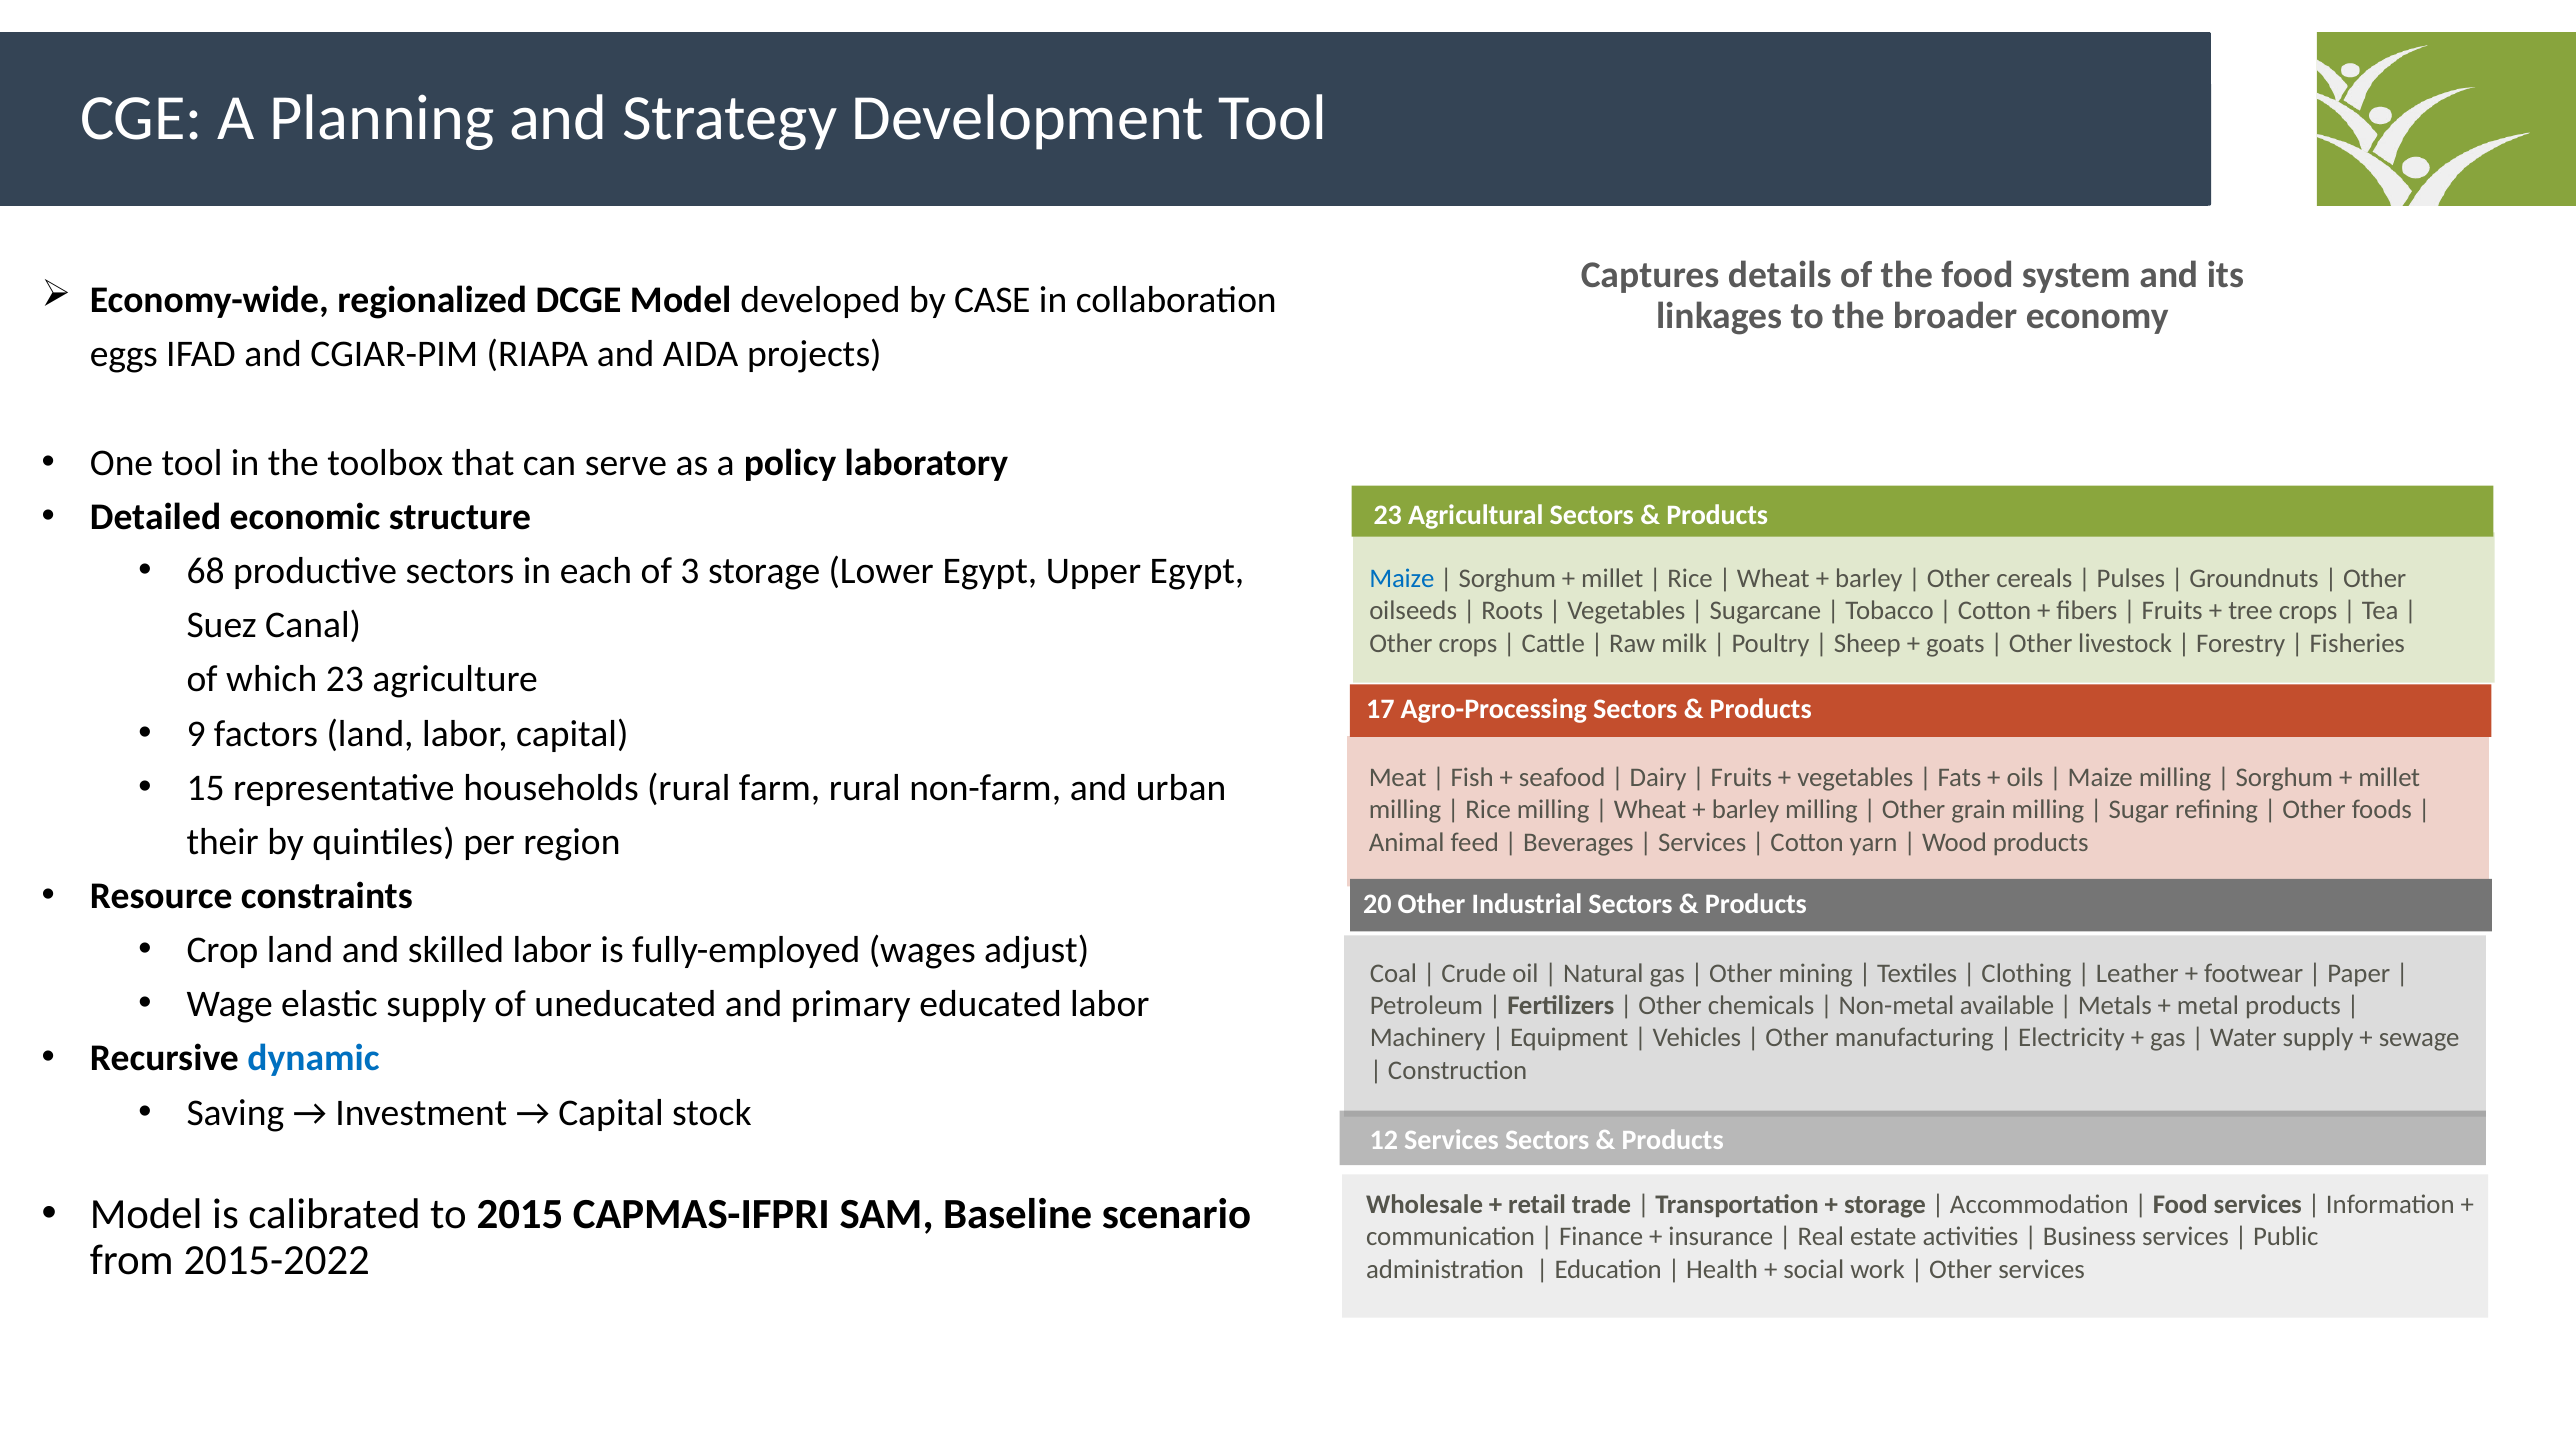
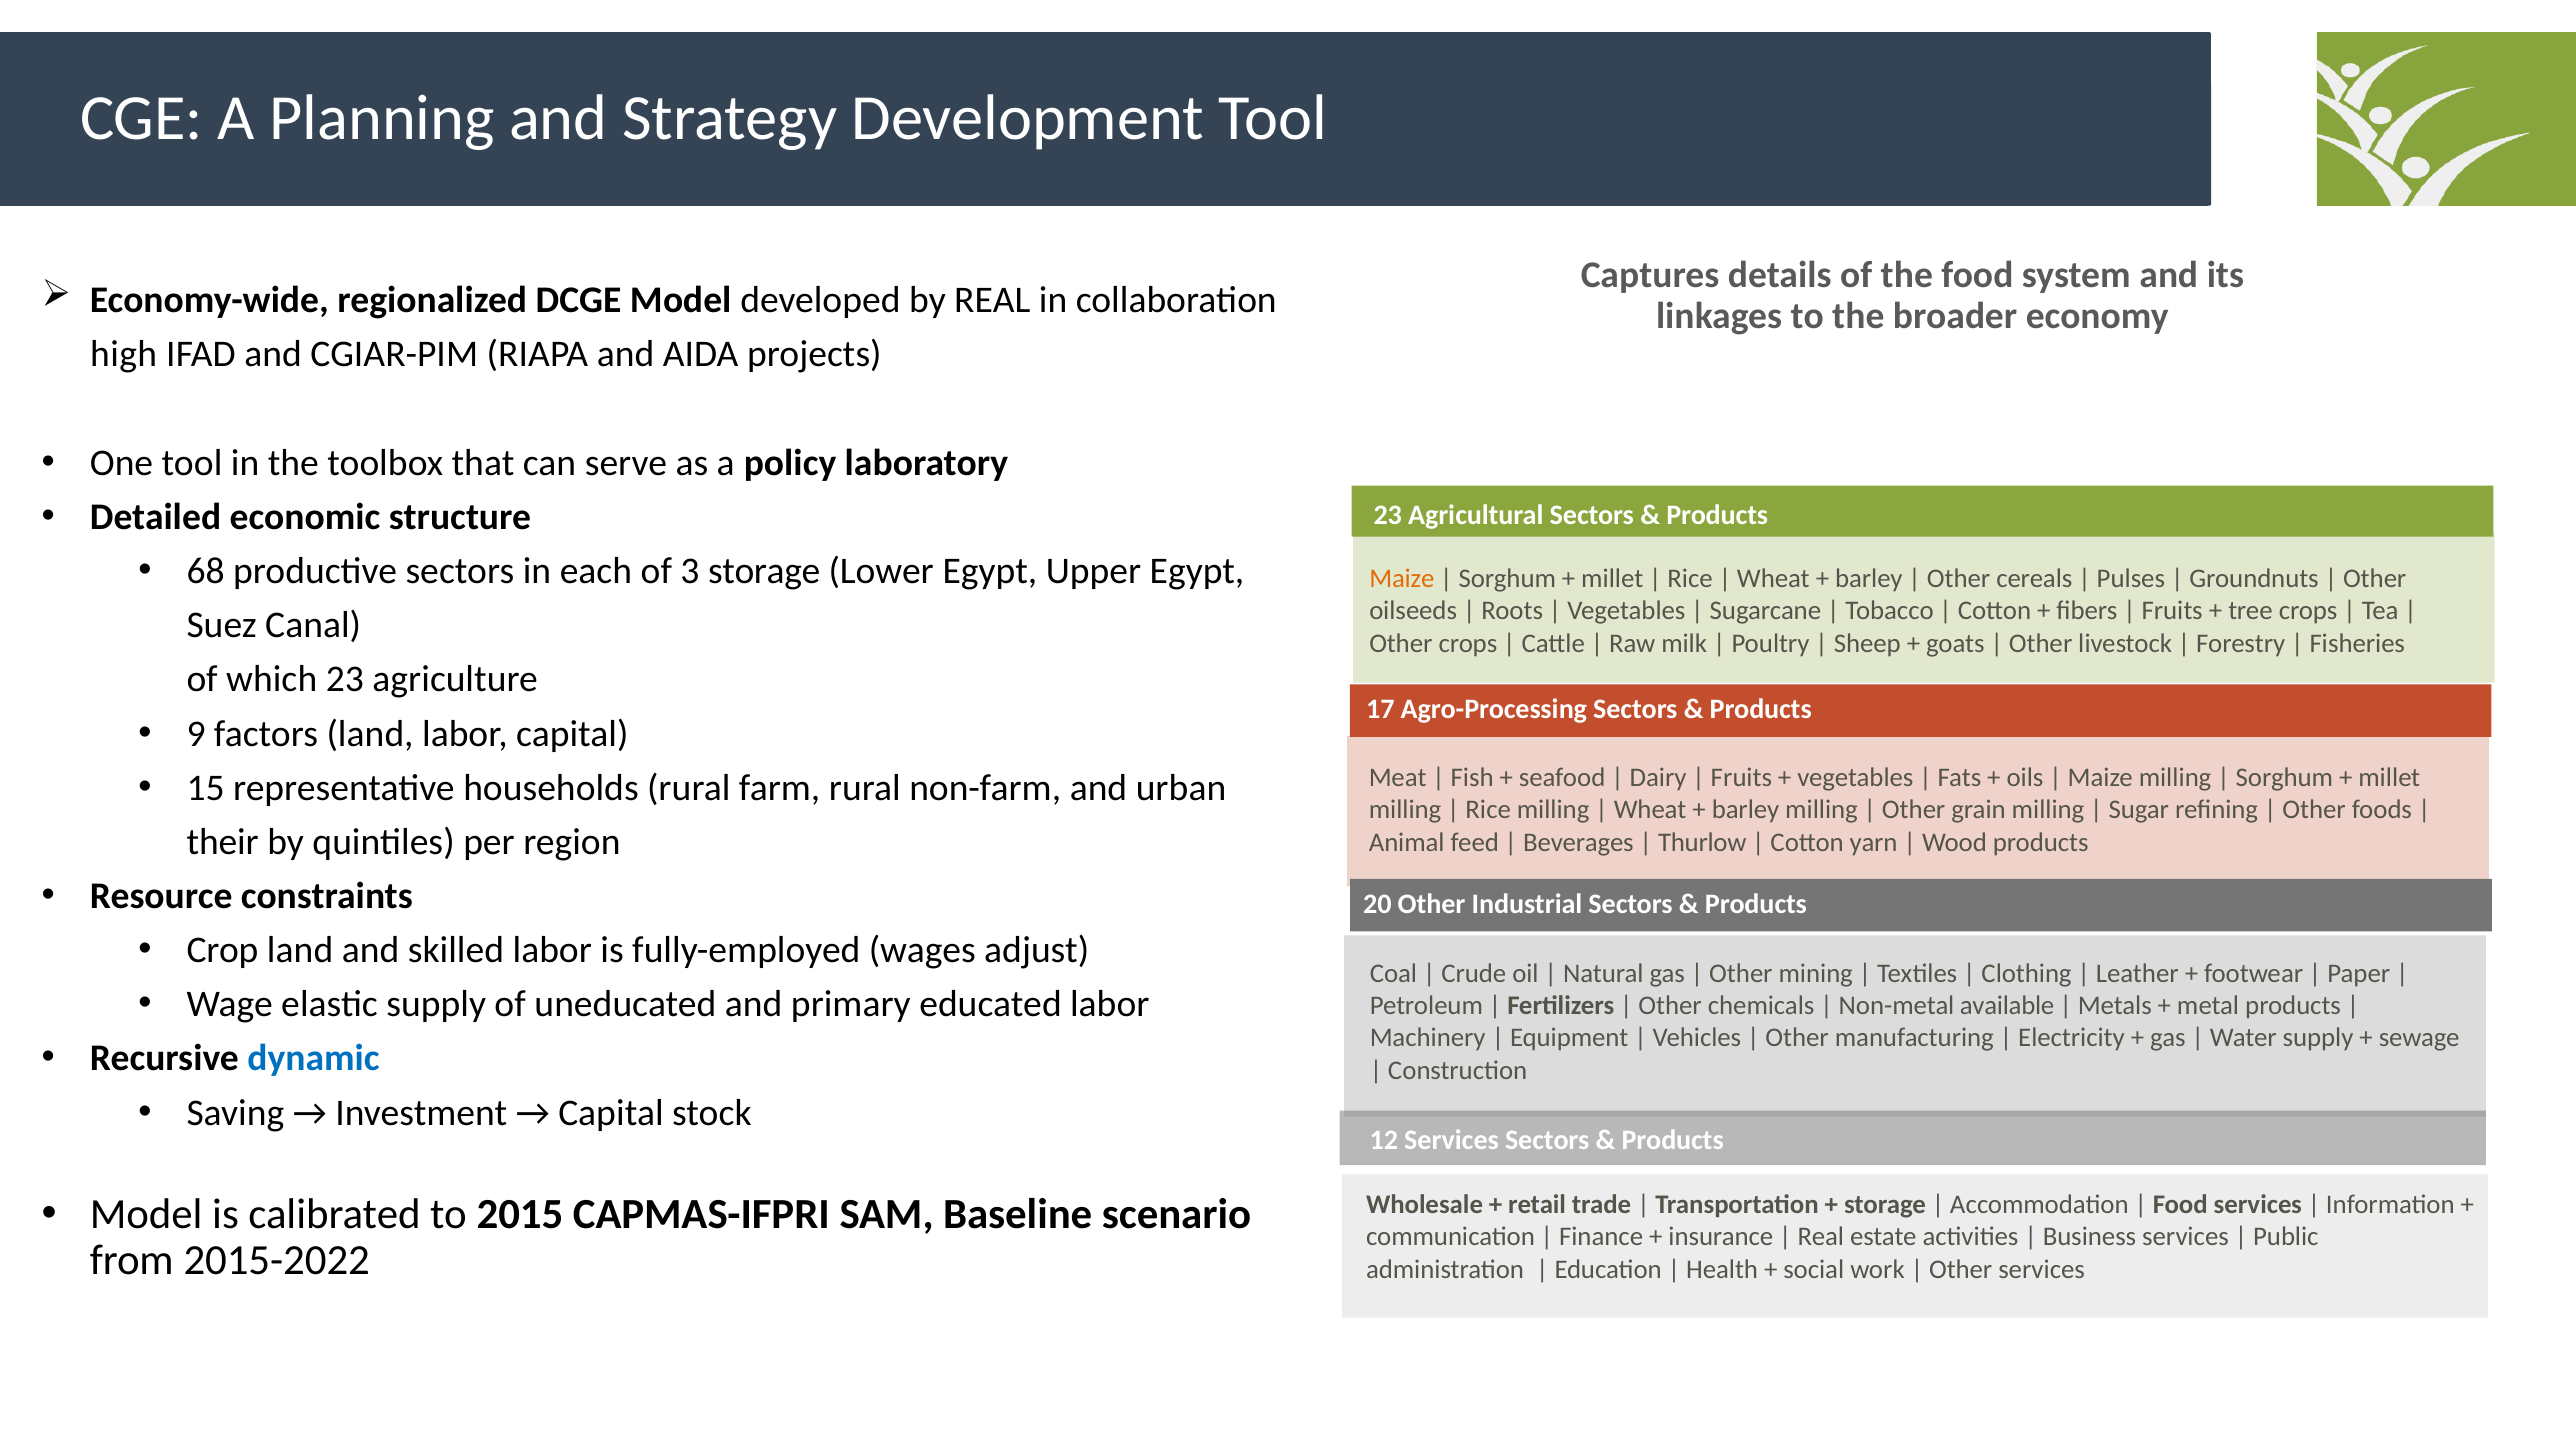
by CASE: CASE -> REAL (992, 300)
eggs: eggs -> high (124, 355)
Maize colour: blue -> orange (1402, 579)
Services: Services -> Thurlow (1702, 842)
